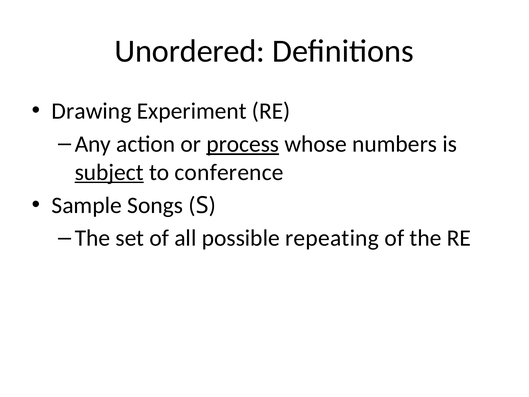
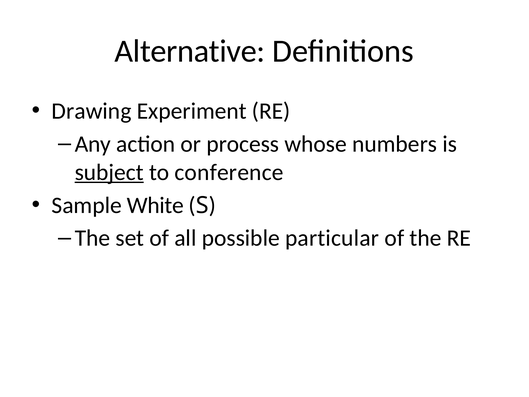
Unordered: Unordered -> Alternative (190, 51)
process underline: present -> none (243, 144)
Songs: Songs -> White (155, 205)
repeating: repeating -> particular (332, 238)
